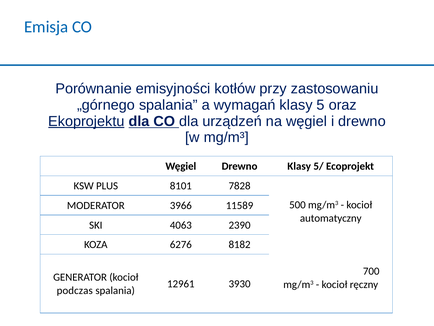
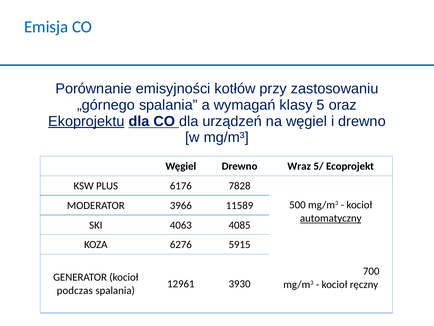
Drewno Klasy: Klasy -> Wraz (299, 166)
8101: 8101 -> 6176 (181, 186)
automatyczny underline: none -> present (331, 218)
2390: 2390 -> 4085 (240, 225)
8182: 8182 -> 5915 (240, 244)
